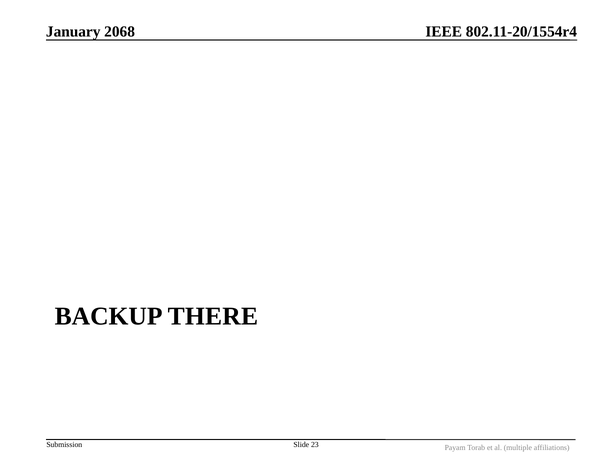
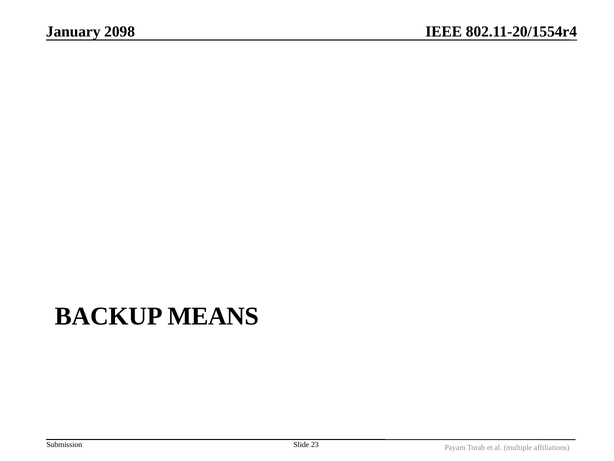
2068: 2068 -> 2098 (120, 32)
THERE: THERE -> MEANS (213, 316)
